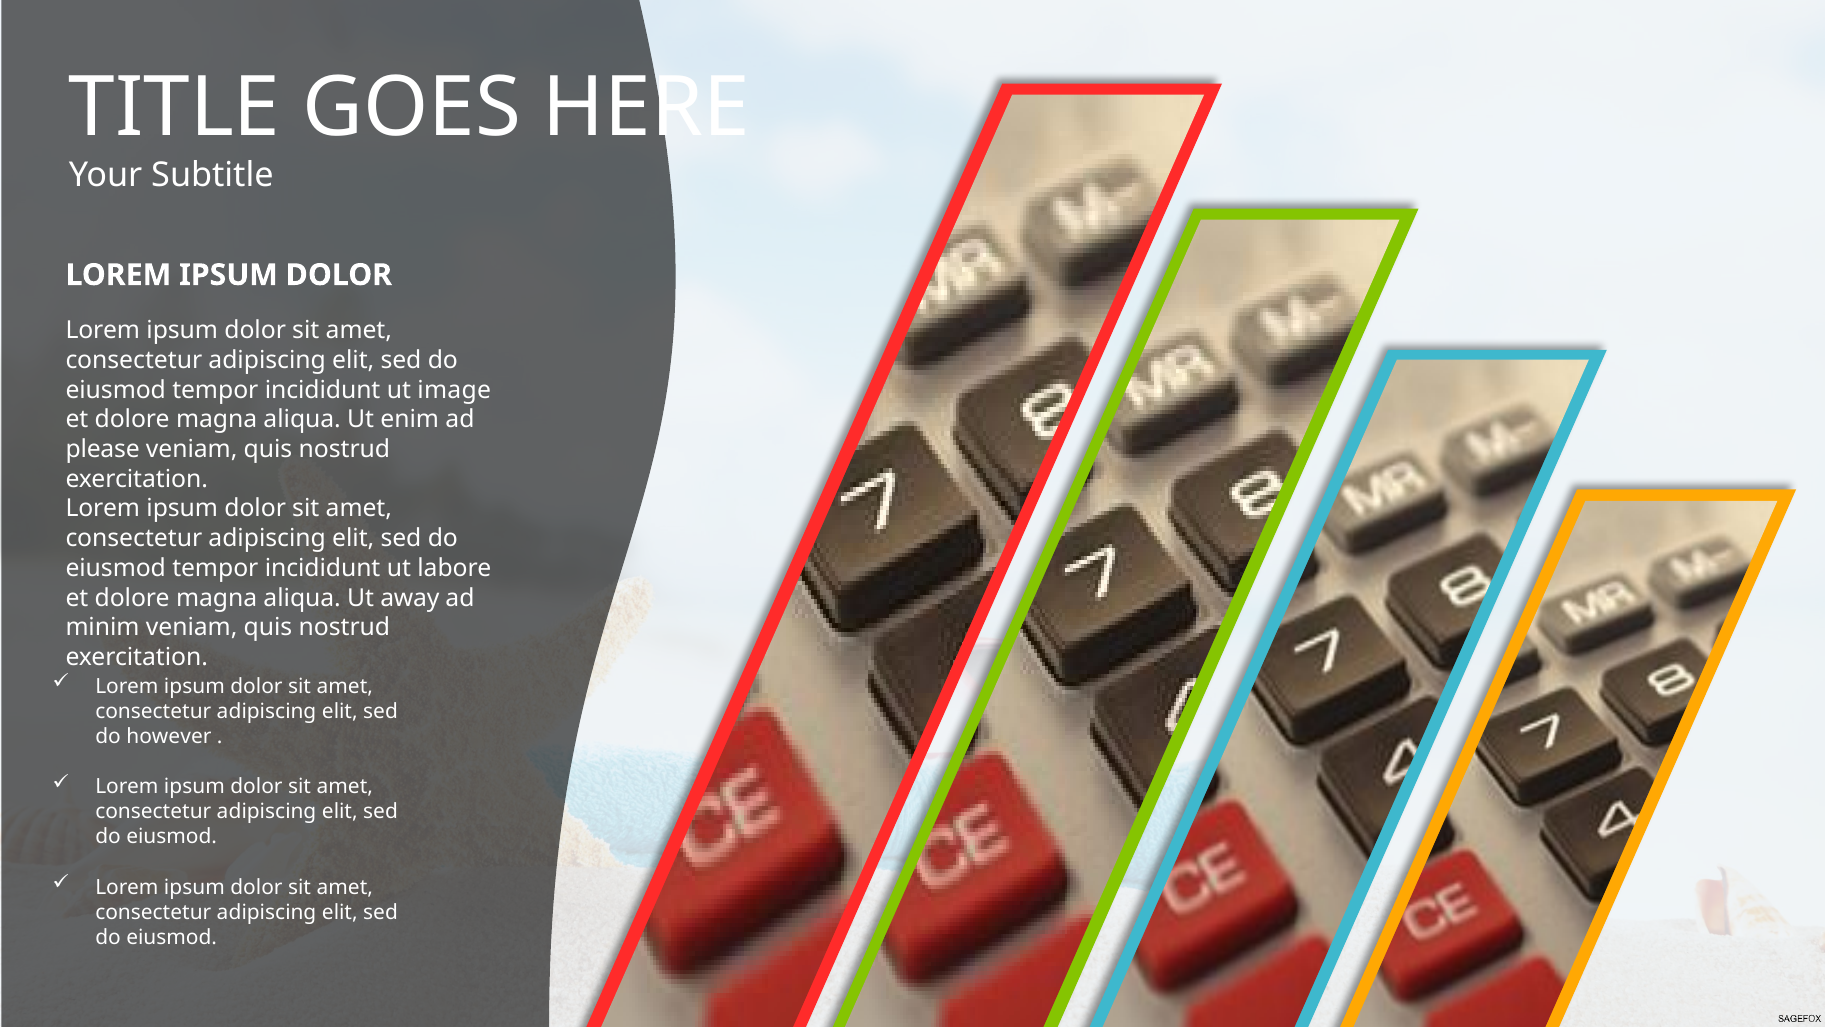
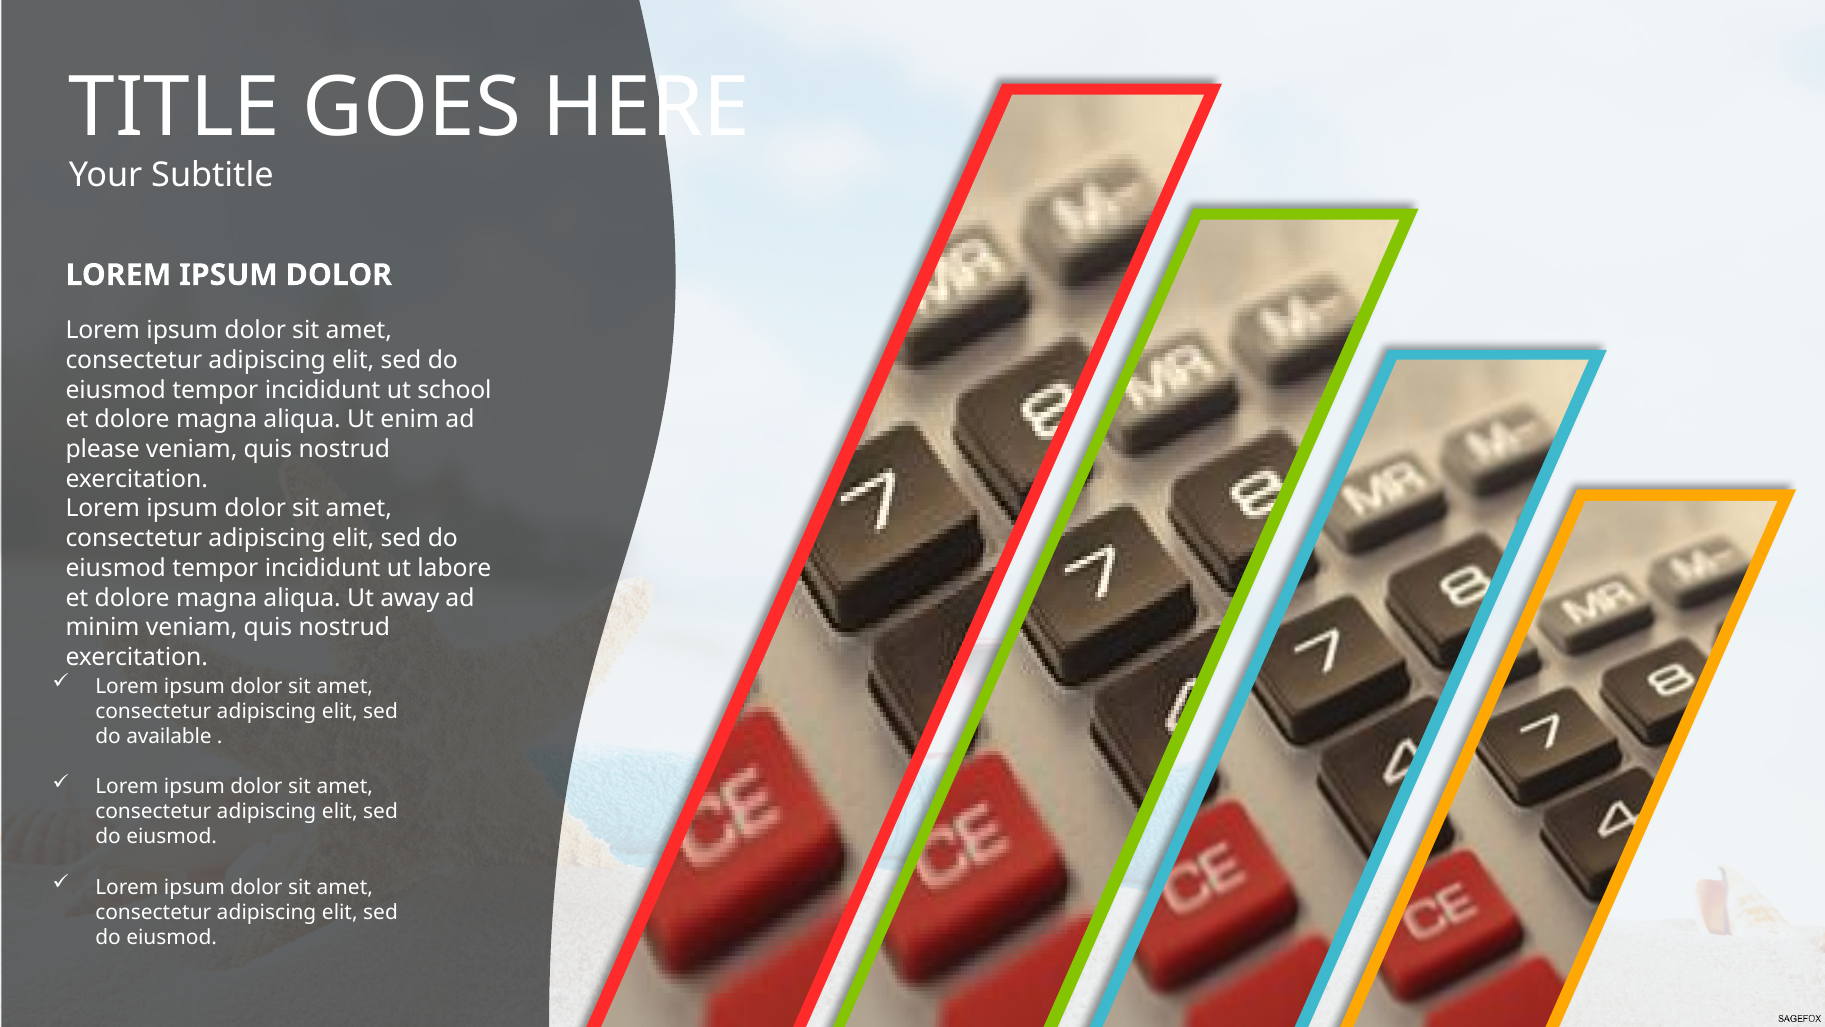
image: image -> school (454, 390)
however: however -> available (169, 736)
